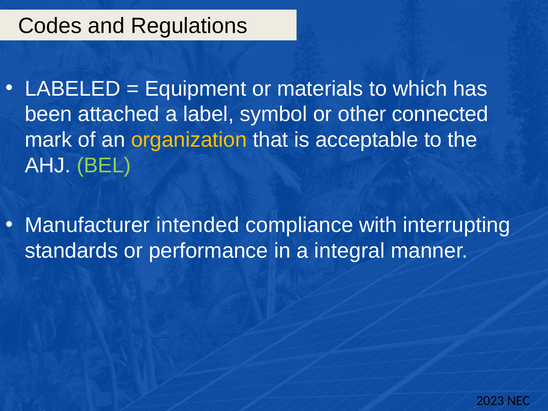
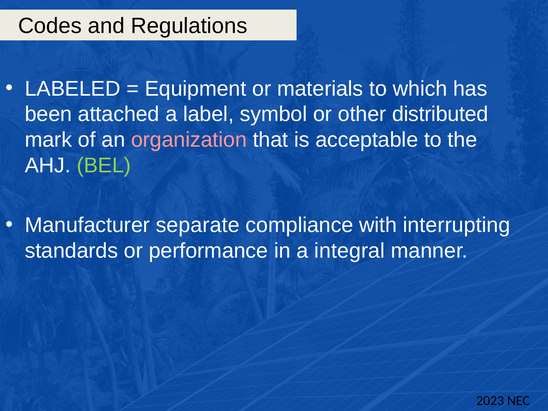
connected: connected -> distributed (440, 114)
organization colour: yellow -> pink (189, 140)
intended: intended -> separate (198, 225)
